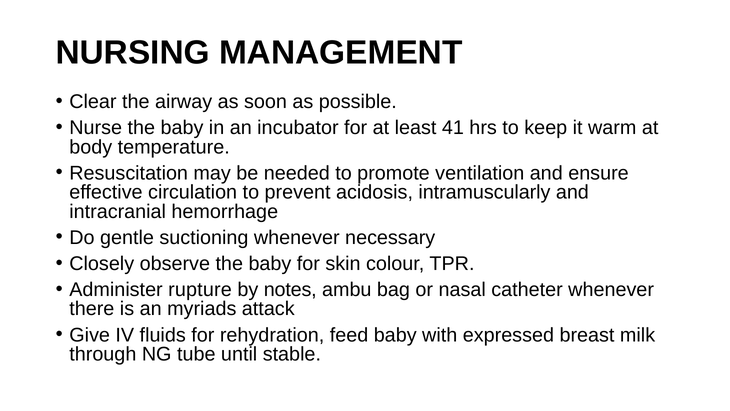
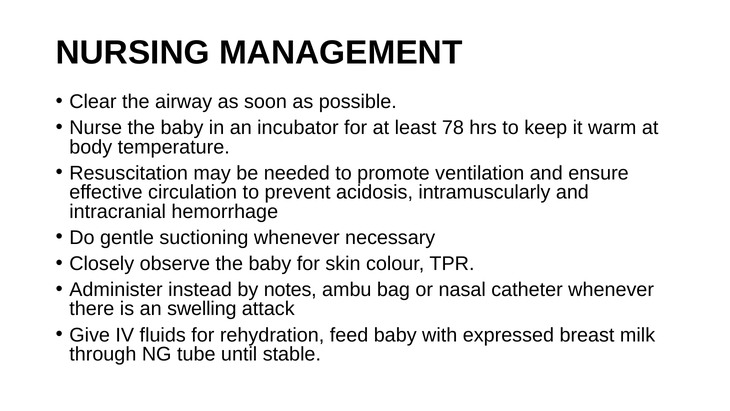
41: 41 -> 78 (453, 128)
rupture: rupture -> instead (200, 289)
myriads: myriads -> swelling (202, 309)
